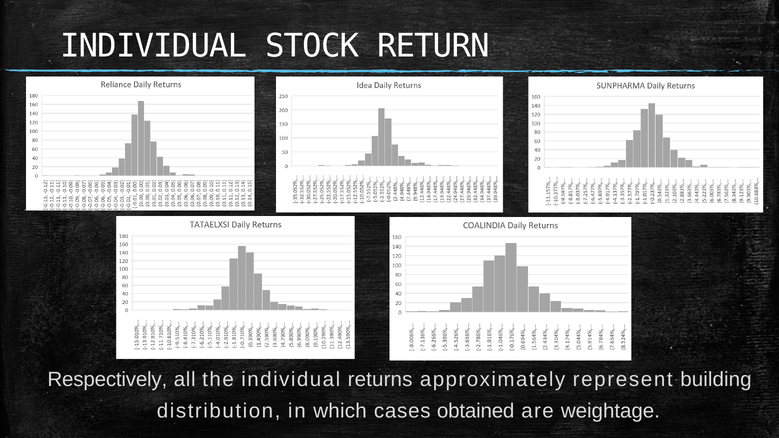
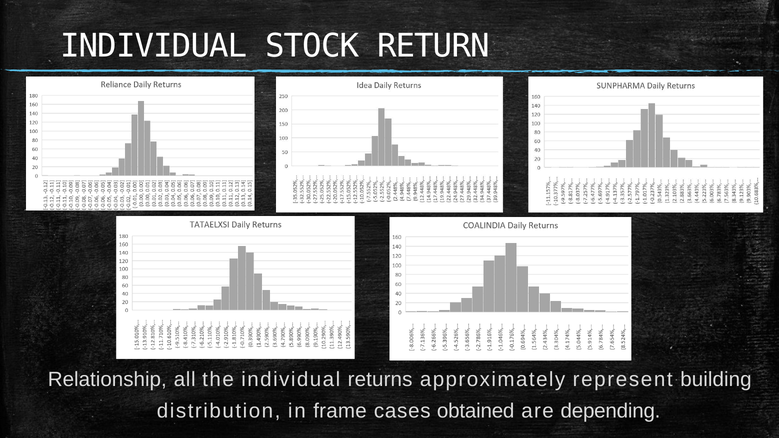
Respectively: Respectively -> Relationship (107, 380)
which: which -> frame (340, 411)
weightage: weightage -> depending (611, 411)
